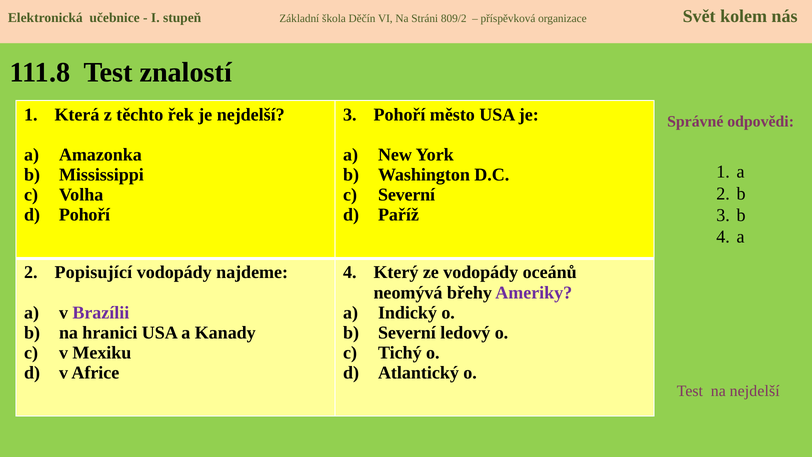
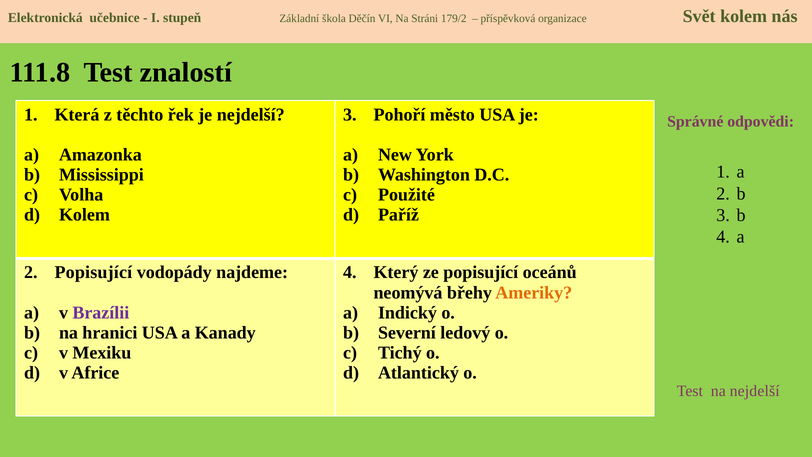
809/2: 809/2 -> 179/2 (454, 18)
Severní: Severní -> Použité (406, 195)
Pohoří: Pohoří -> Kolem (84, 215)
ze vodopády: vodopády -> popisující (481, 272)
Ameriky colour: purple -> orange (534, 292)
